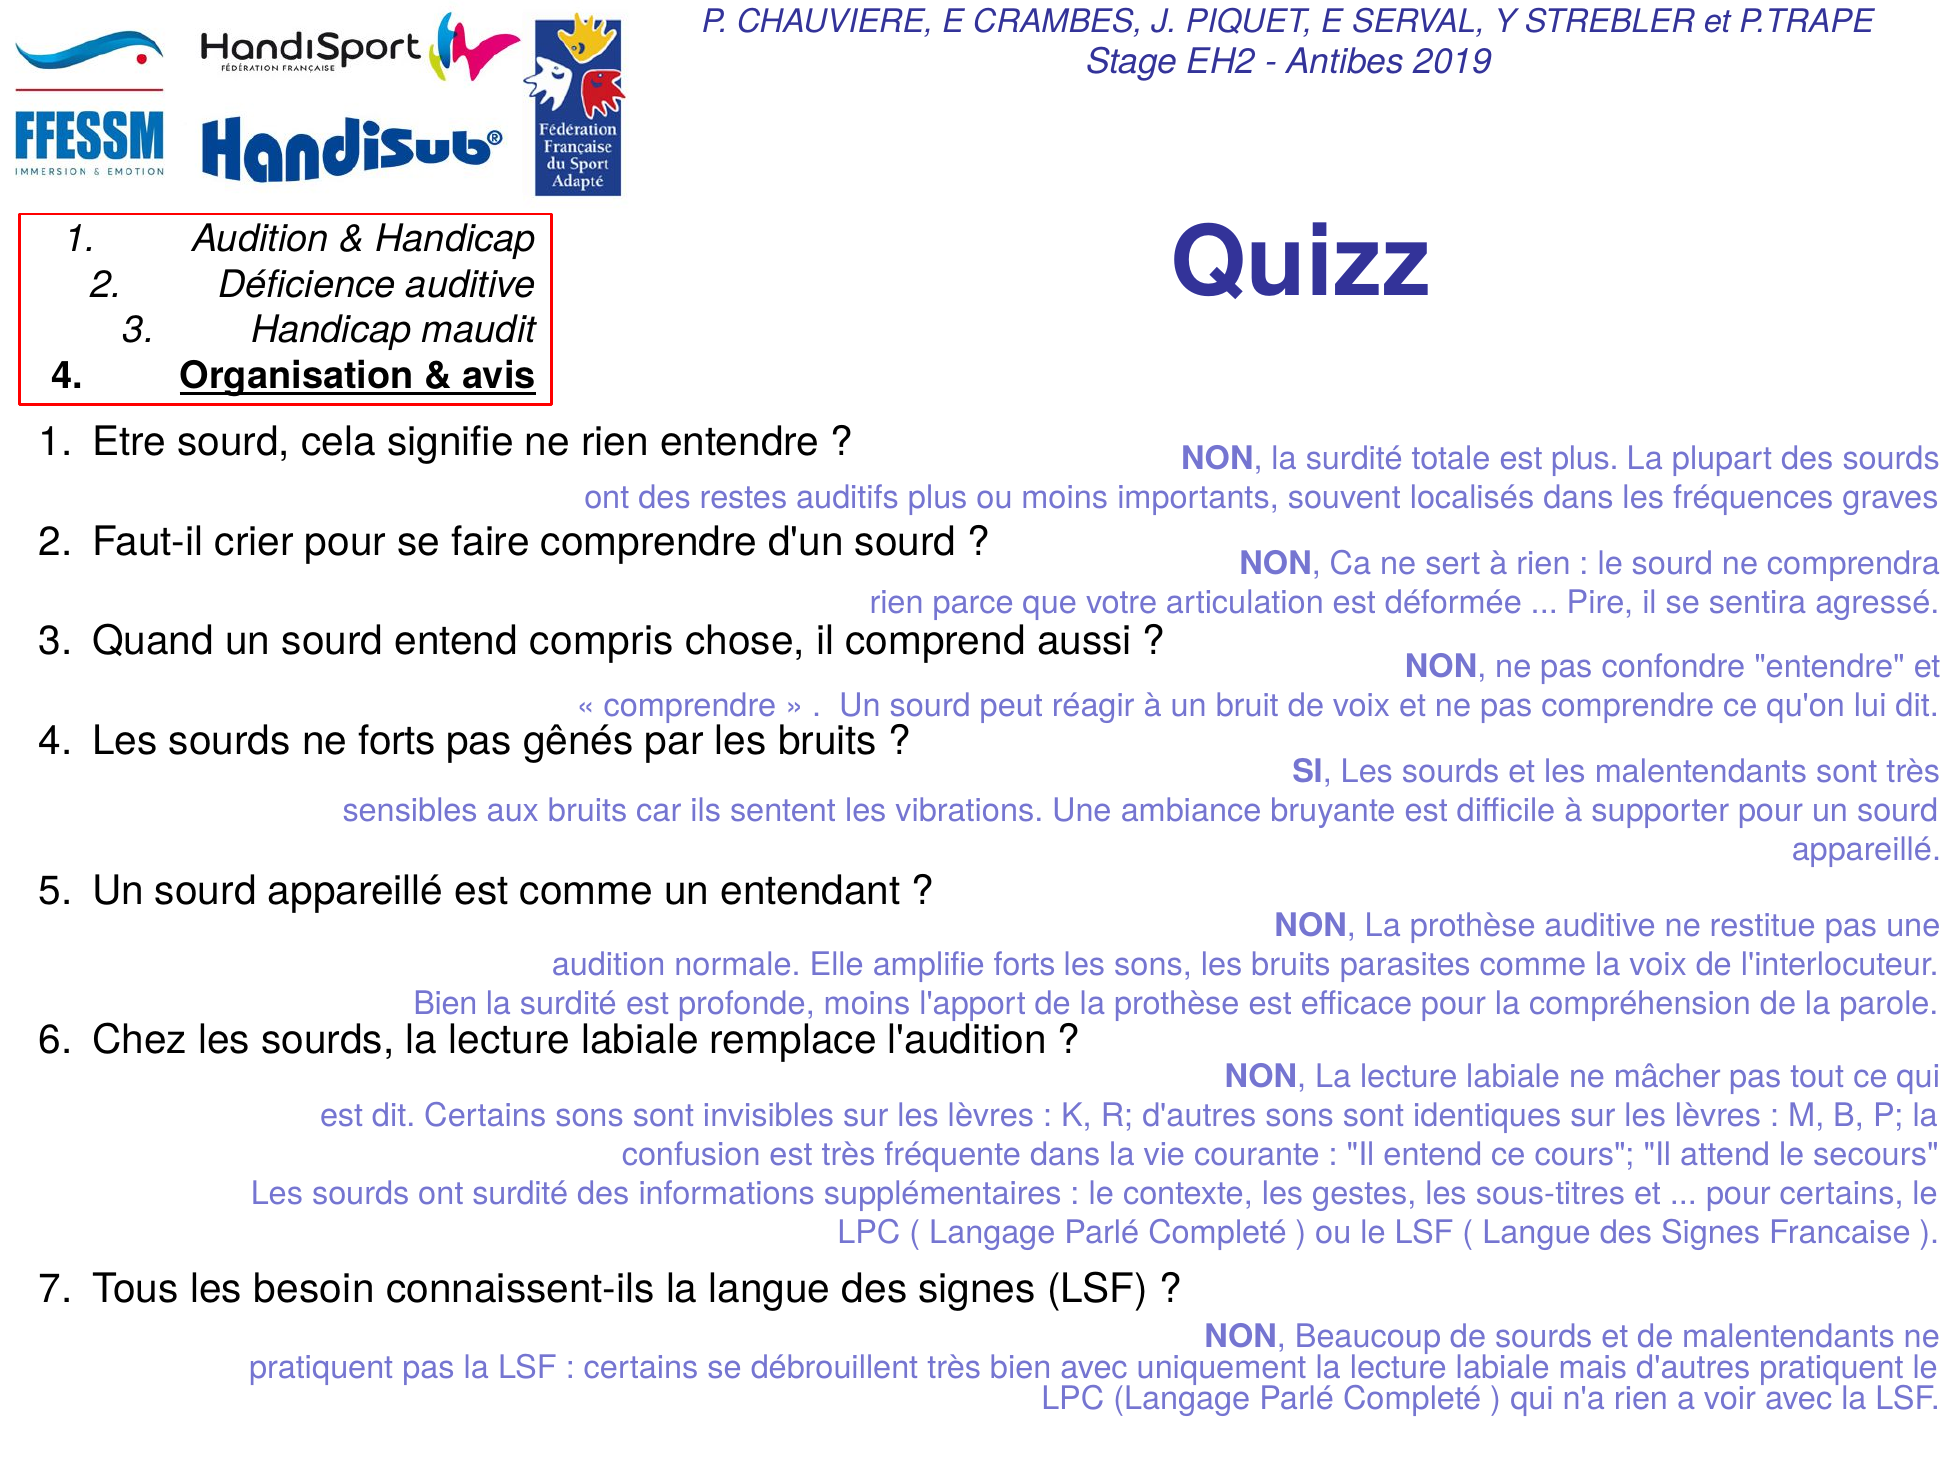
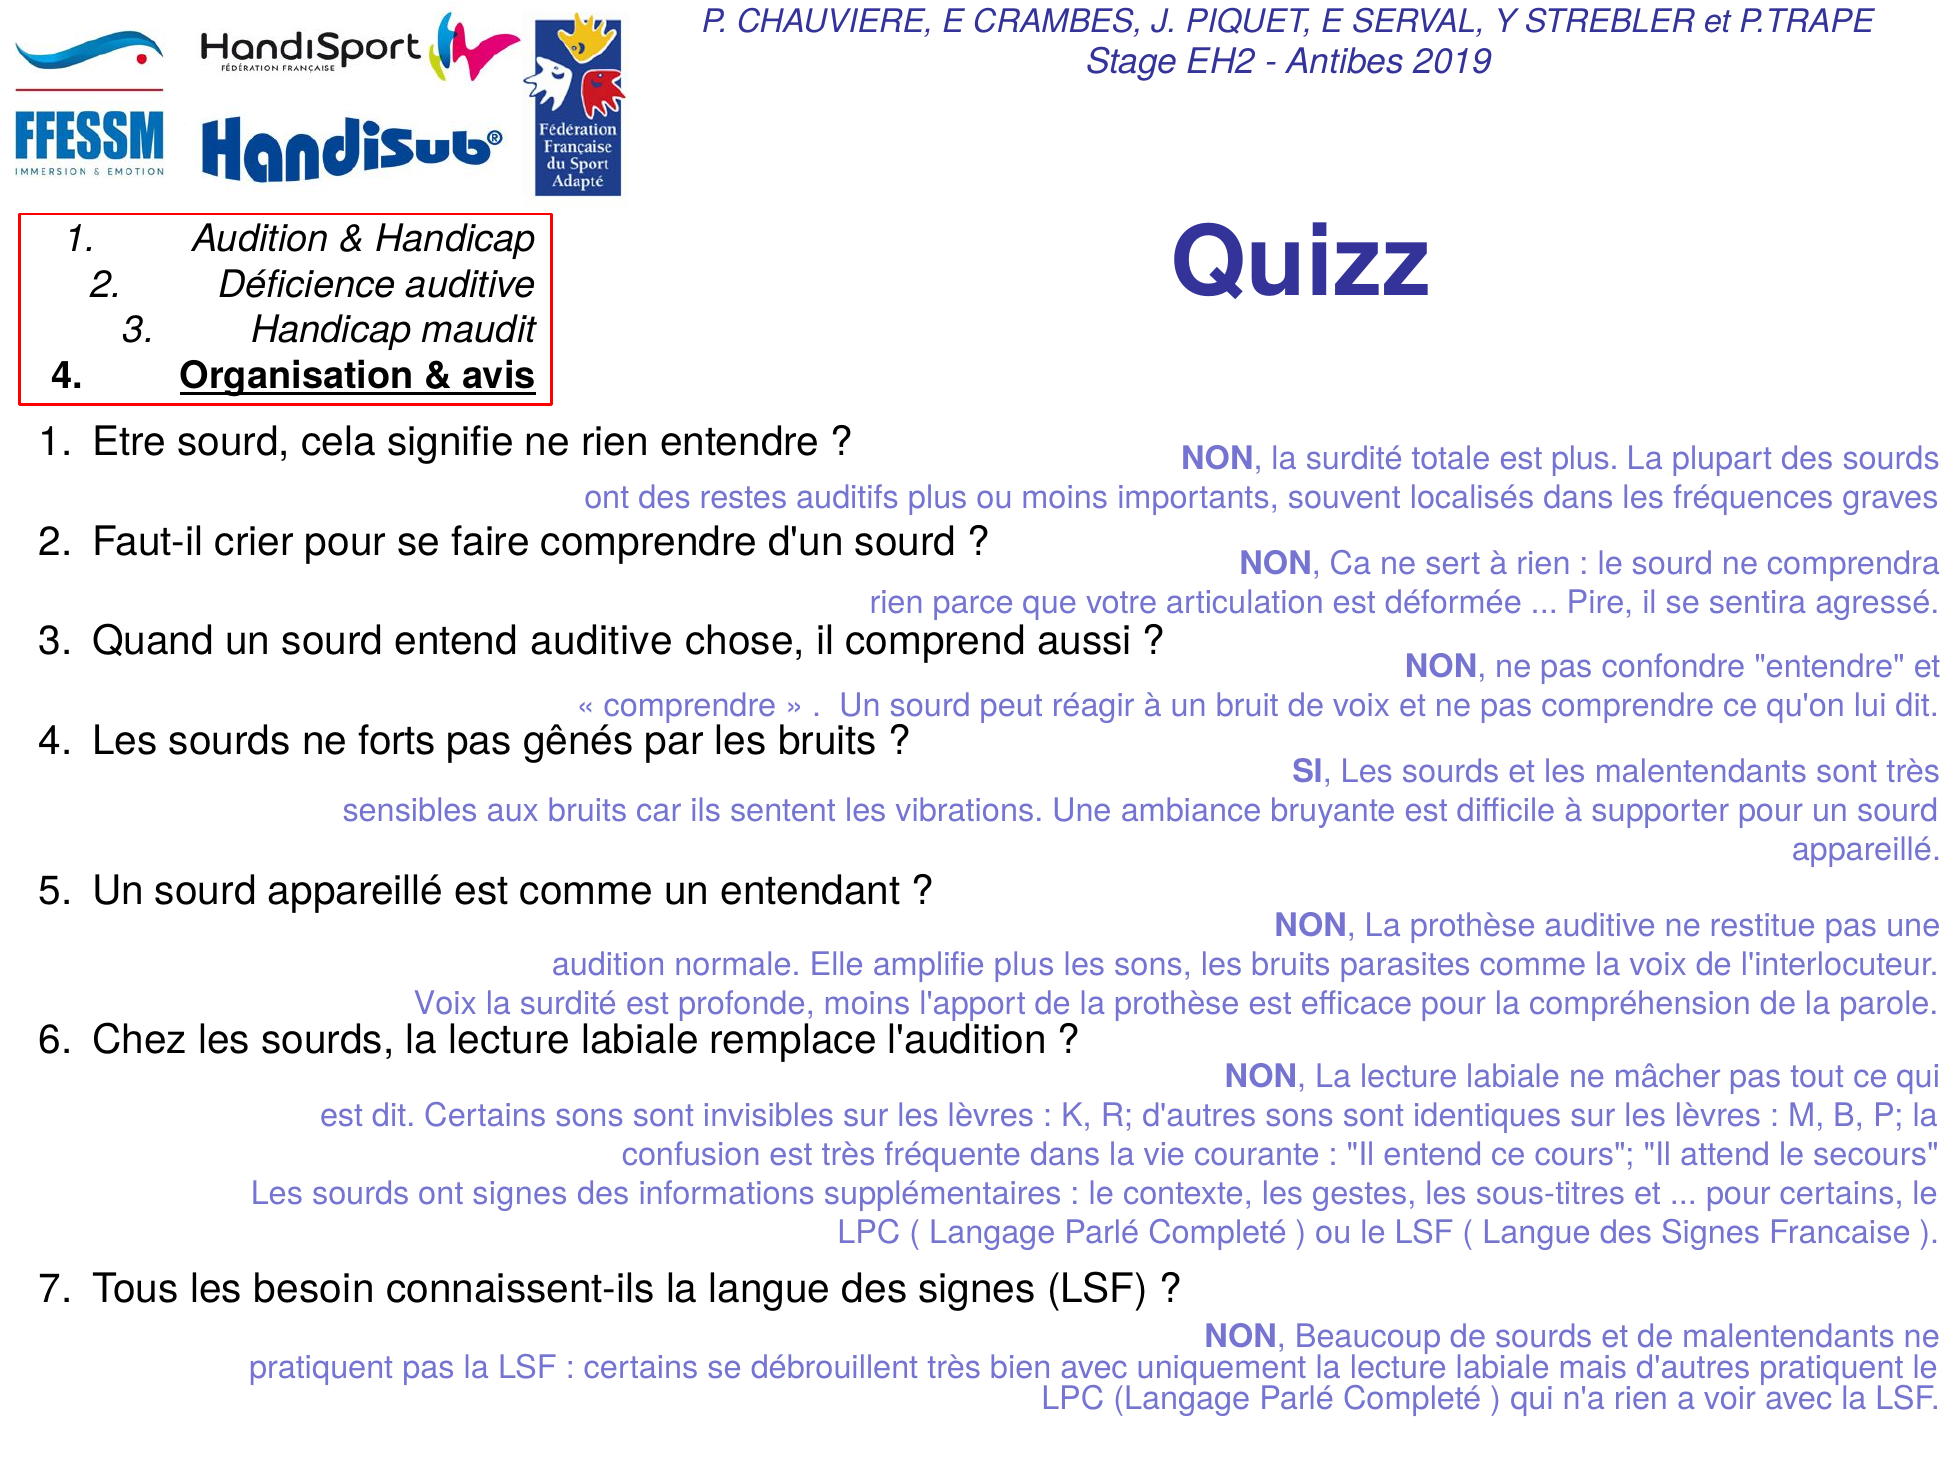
entend compris: compris -> auditive (602, 642)
amplifie forts: forts -> plus (1024, 965)
Bien: Bien -> Voix (445, 1004)
ont surdité: surdité -> signes (520, 1194)
